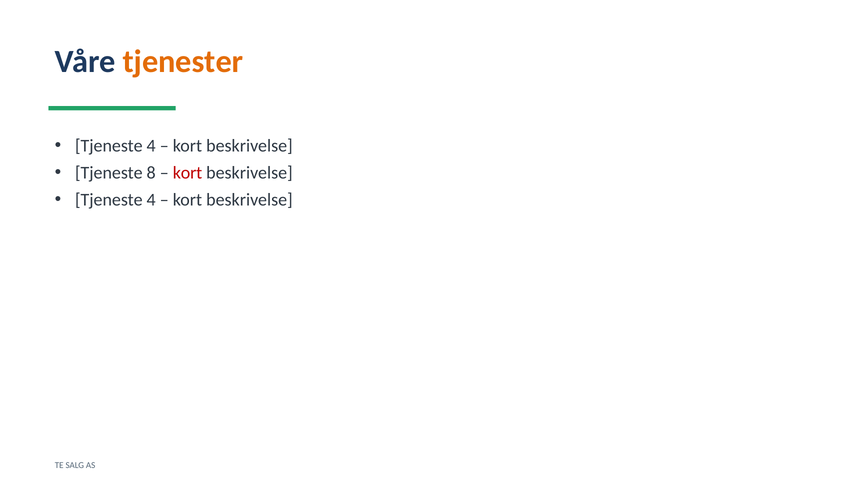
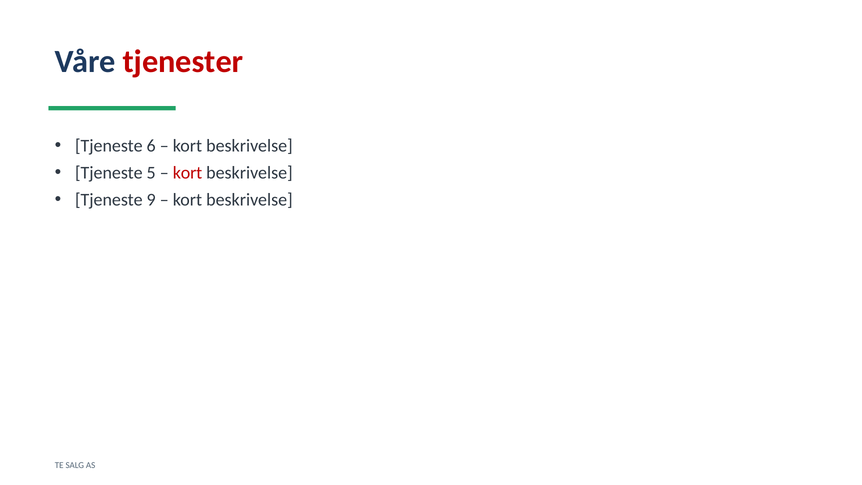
tjenester colour: orange -> red (183, 62)
4: 4 -> 6 (151, 146)
8: 8 -> 5 (151, 173)
4: 4 -> 9 (151, 200)
